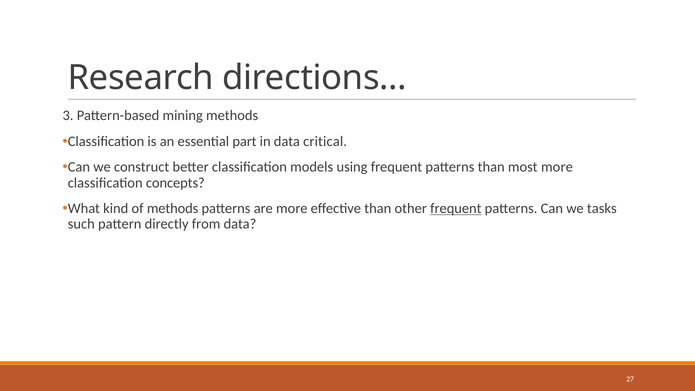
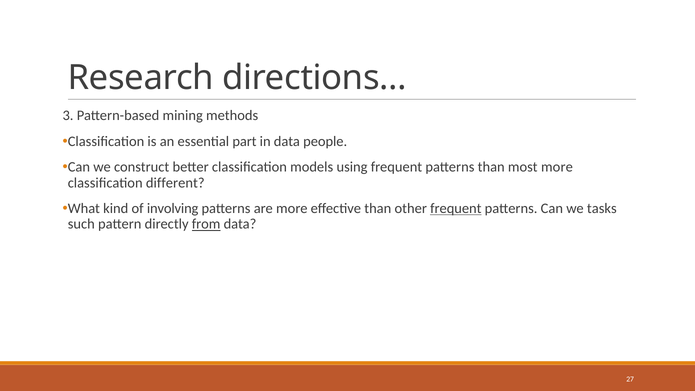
critical: critical -> people (325, 141)
concepts: concepts -> different (175, 183)
of methods: methods -> involving (173, 209)
from underline: none -> present (206, 224)
